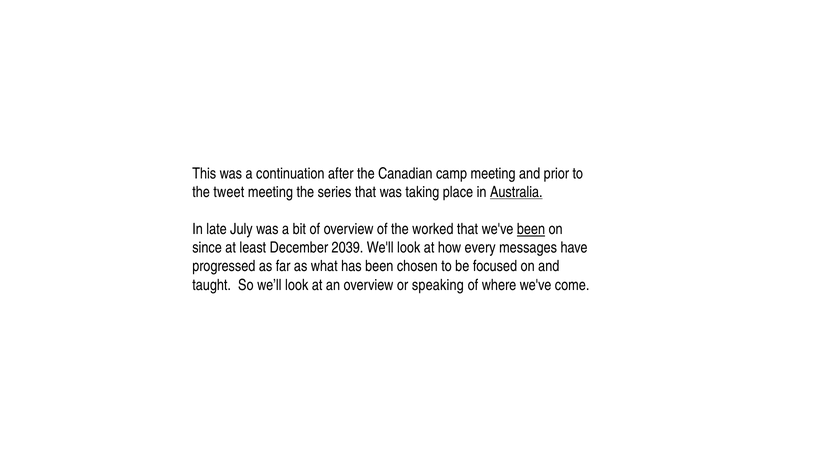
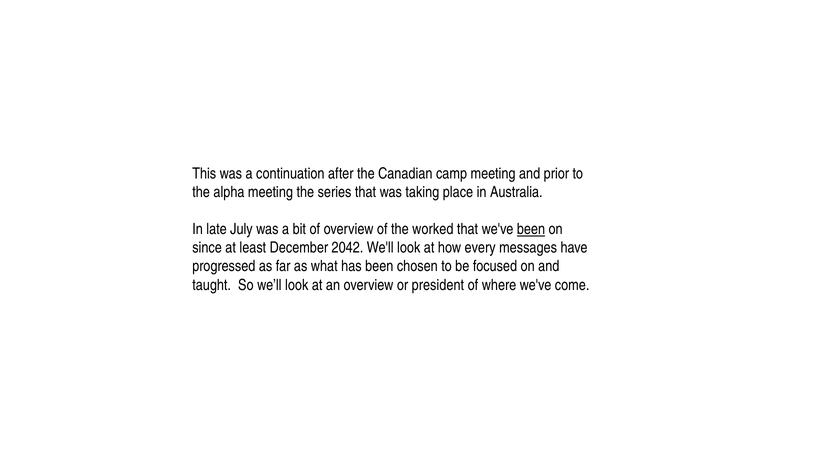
tweet: tweet -> alpha (229, 192)
Australia underline: present -> none (516, 192)
2039: 2039 -> 2042 (347, 248)
speaking: speaking -> president (438, 285)
